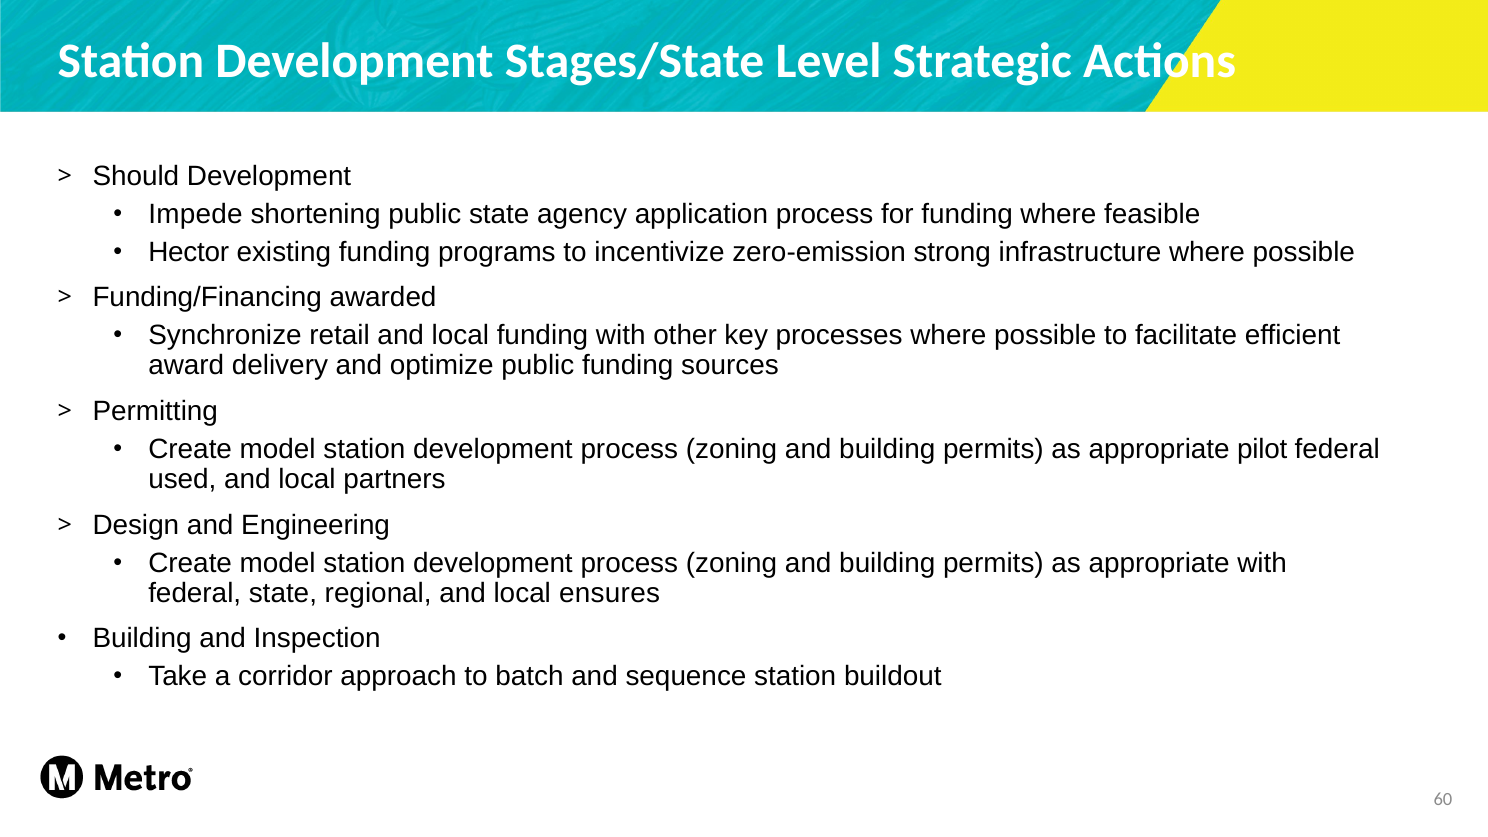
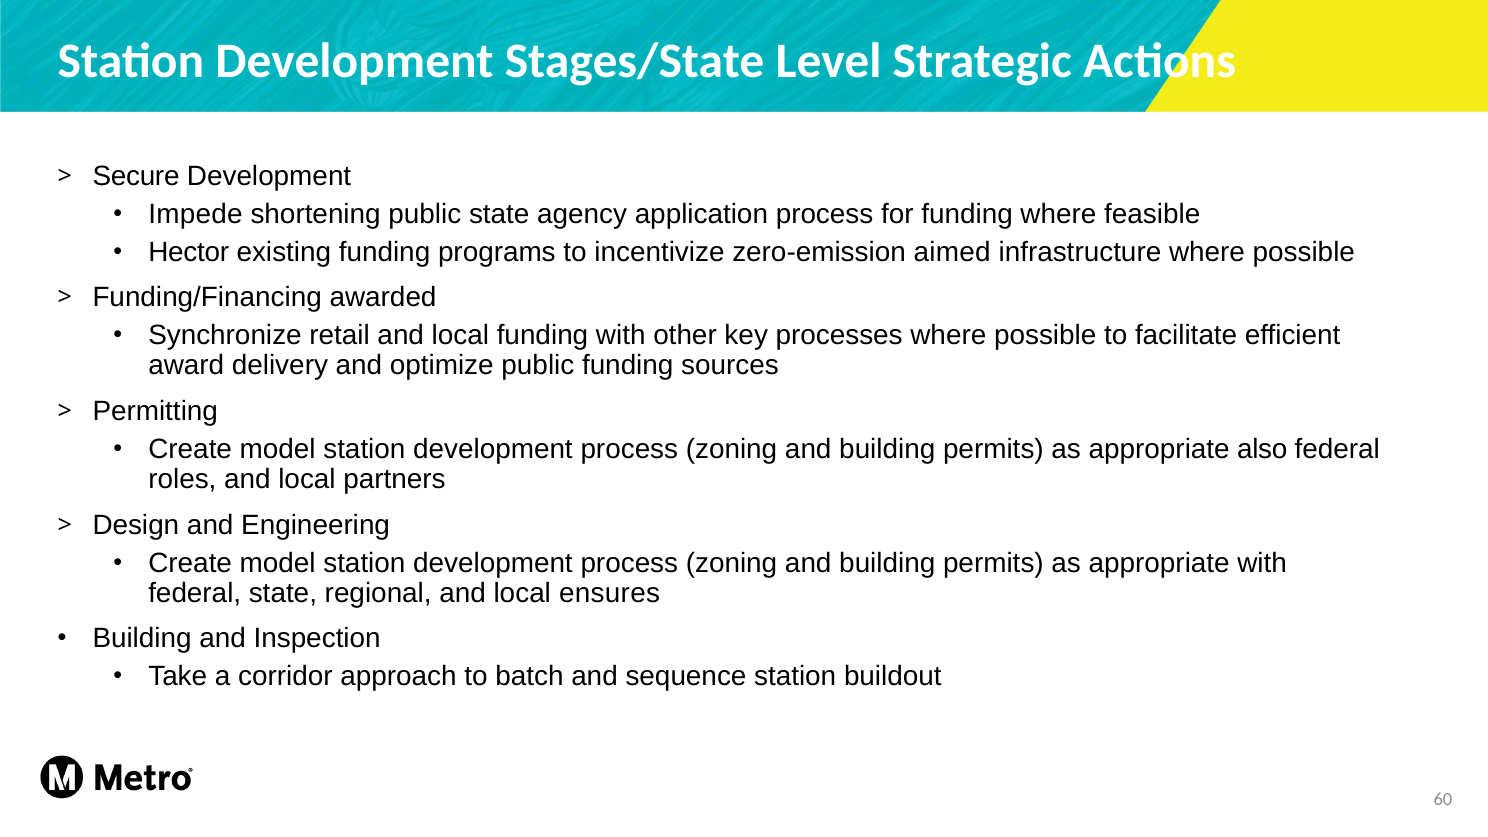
Should: Should -> Secure (136, 176)
strong: strong -> aimed (952, 252)
pilot: pilot -> also (1262, 449)
used: used -> roles (182, 479)
